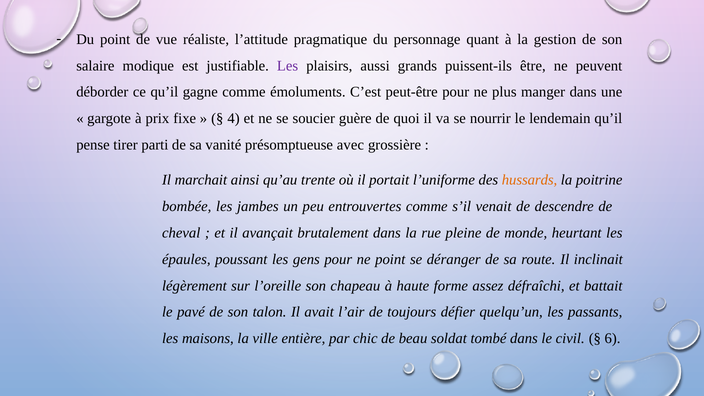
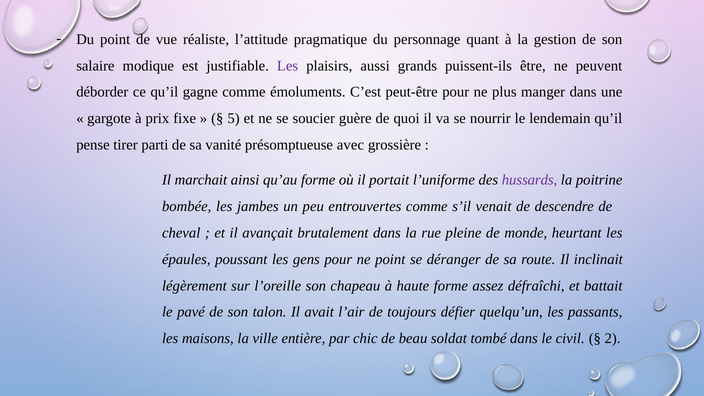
4: 4 -> 5 (234, 119)
qu’au trente: trente -> forme (318, 180)
hussards colour: orange -> purple (530, 180)
6: 6 -> 2 (613, 339)
